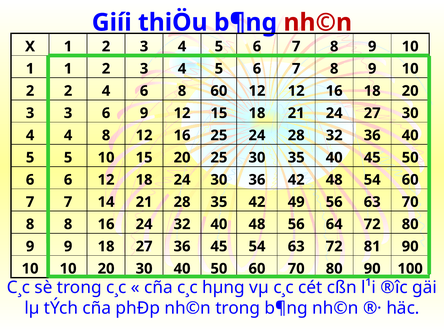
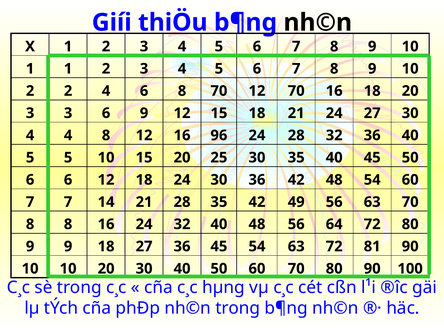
nh©n colour: red -> black (318, 22)
8 60: 60 -> 70 (219, 91)
12 12: 12 -> 70 (296, 91)
16 25: 25 -> 96 (219, 135)
